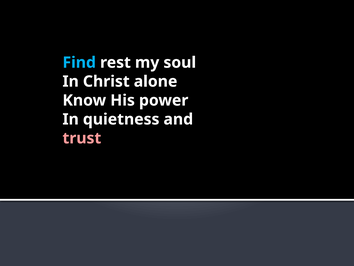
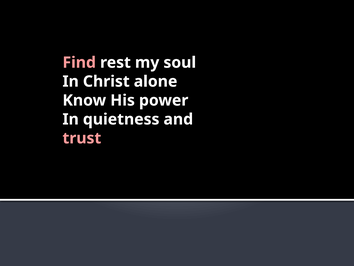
Find colour: light blue -> pink (79, 62)
